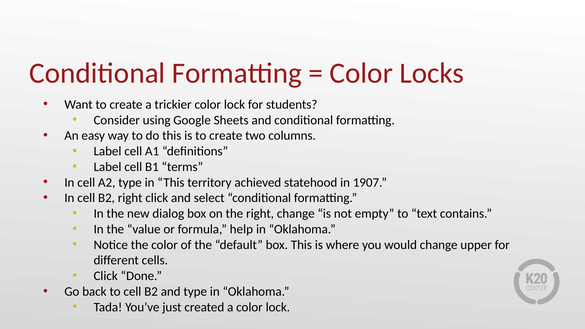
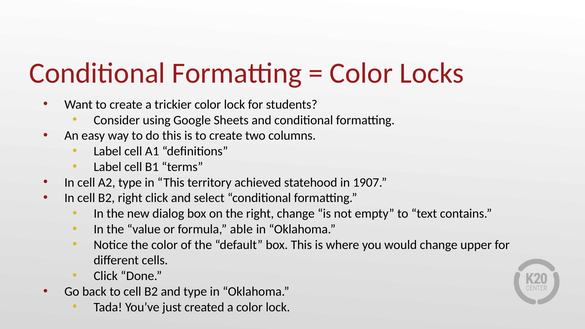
help: help -> able (241, 229)
